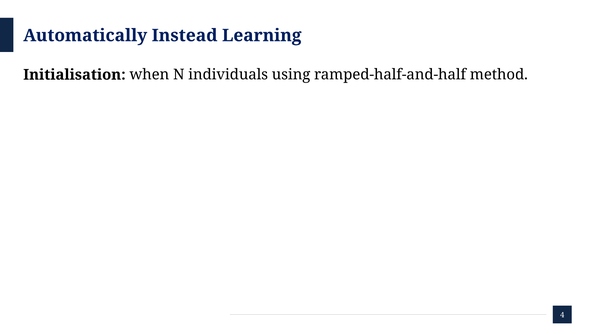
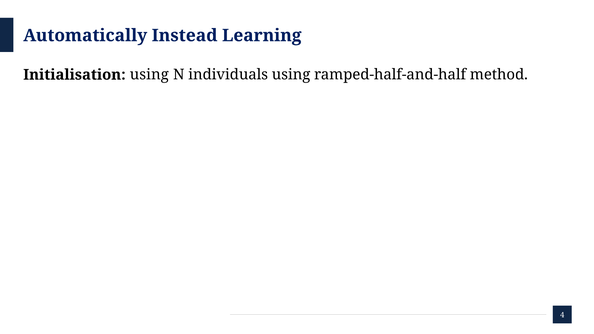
Initialisation when: when -> using (149, 75)
